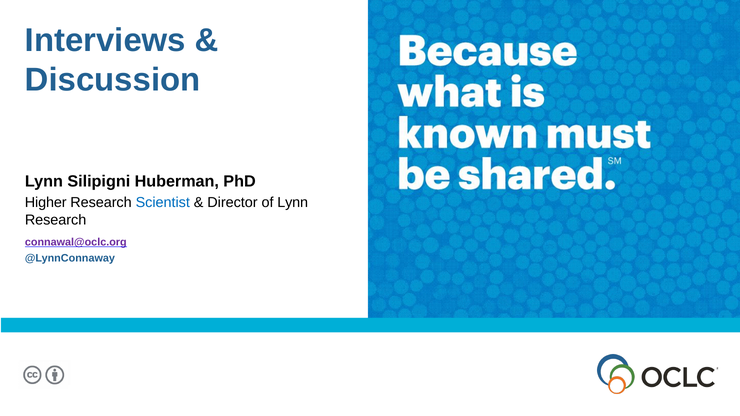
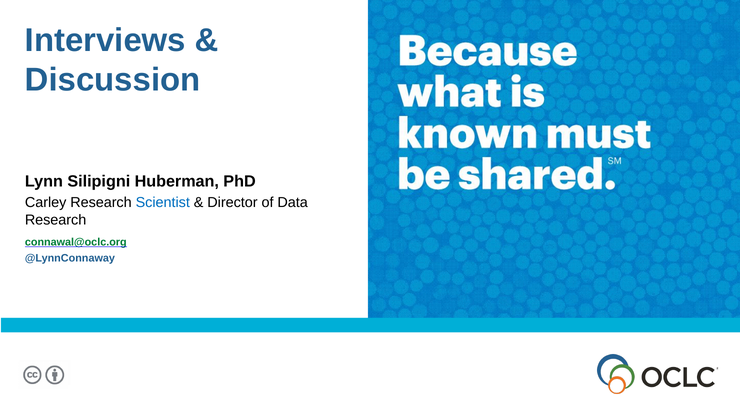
Higher: Higher -> Carley (46, 203)
of Lynn: Lynn -> Data (293, 203)
connawal@oclc.org colour: purple -> green (76, 242)
